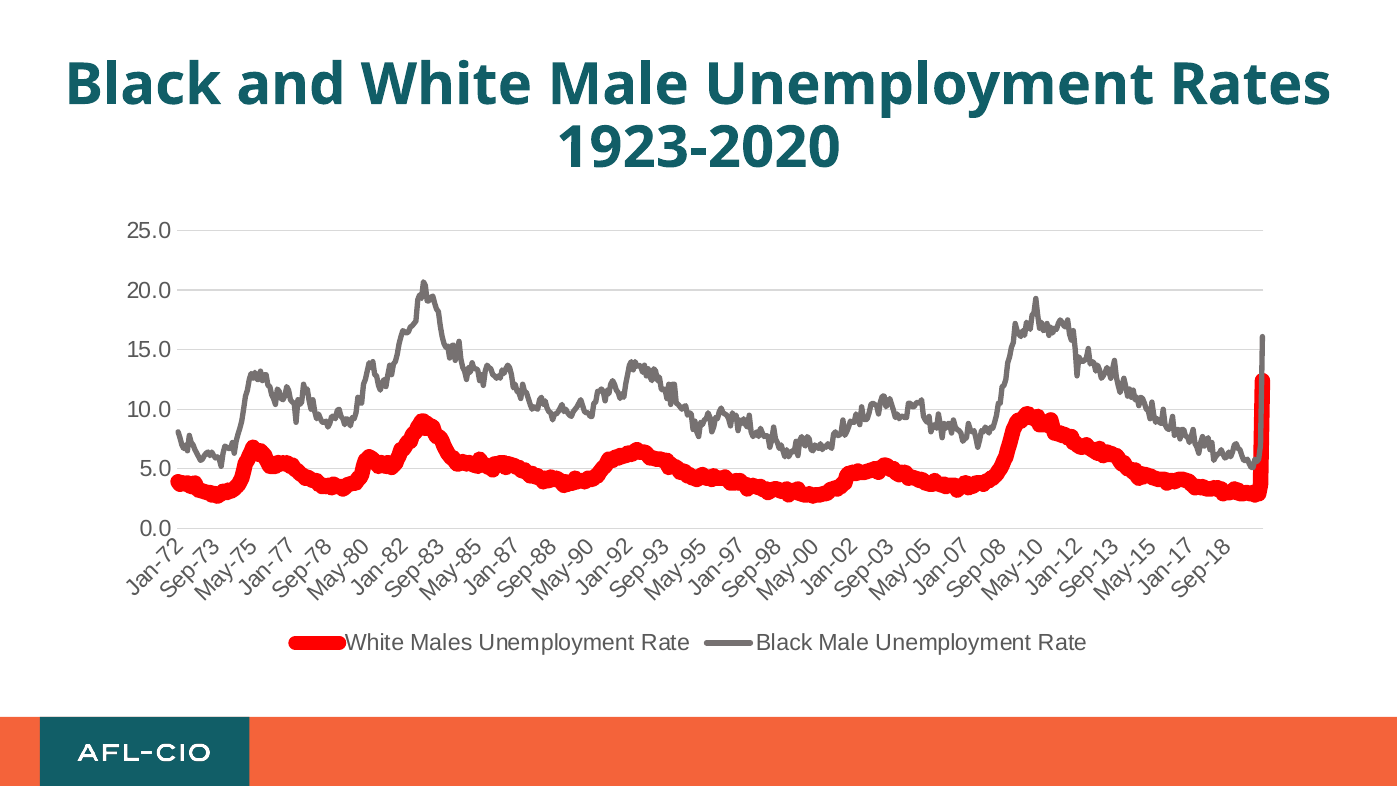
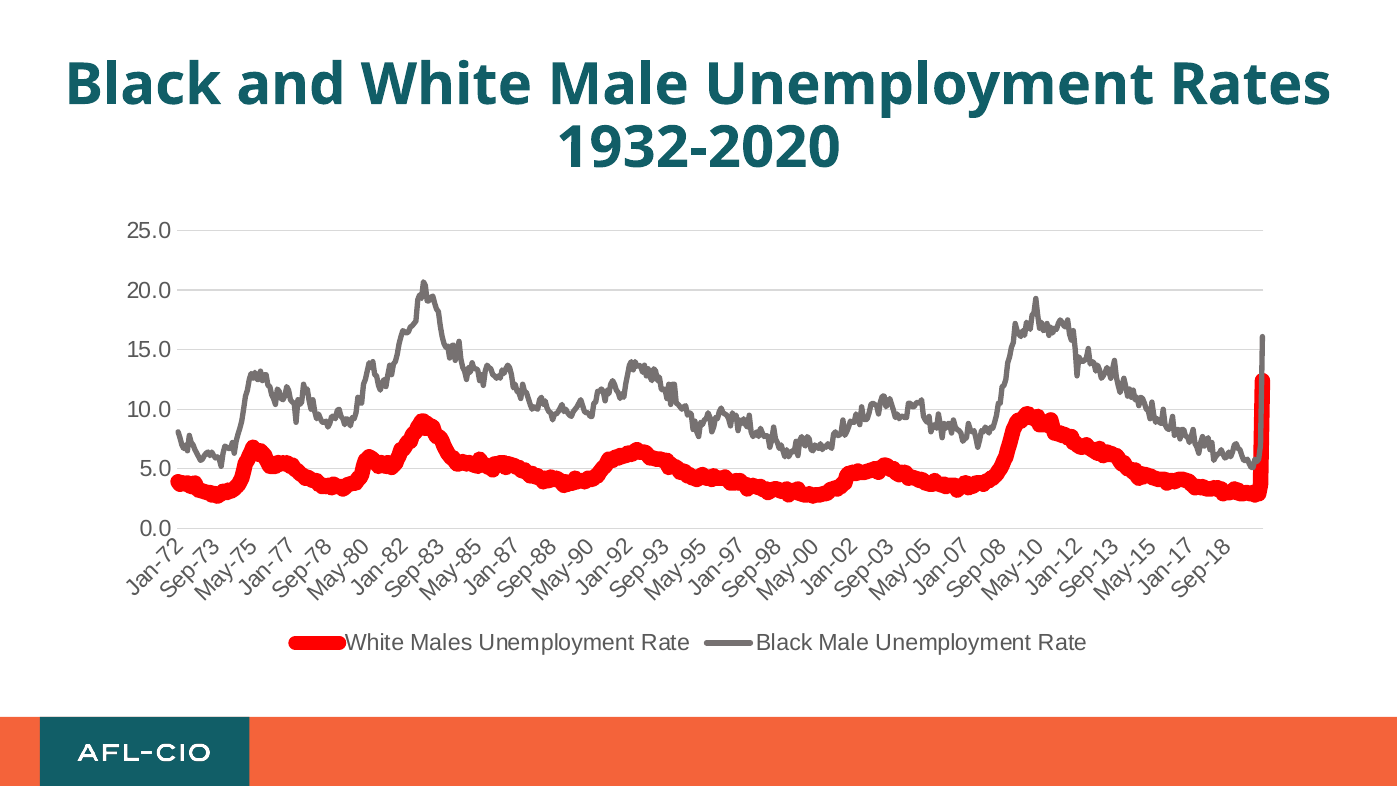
1923-2020: 1923-2020 -> 1932-2020 (698, 148)
